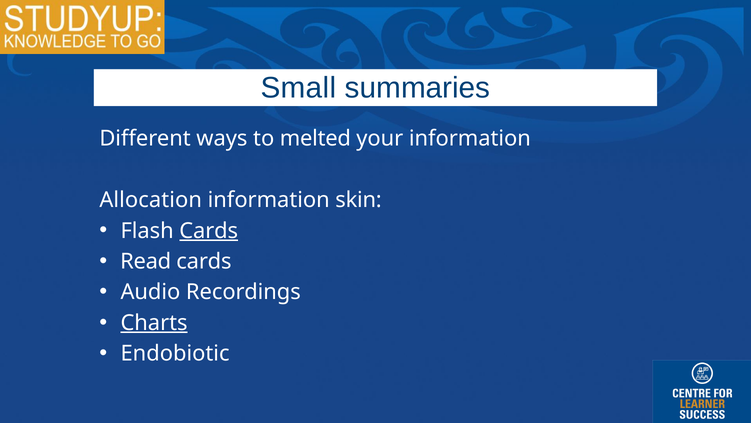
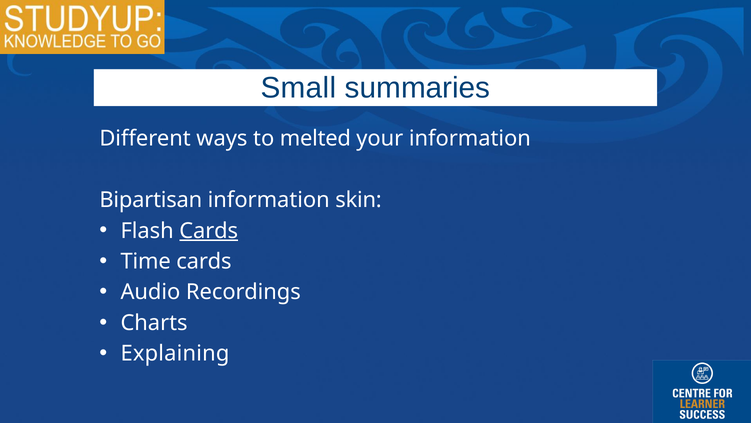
Allocation: Allocation -> Bipartisan (151, 200)
Read: Read -> Time (146, 261)
Charts underline: present -> none (154, 323)
Endobiotic: Endobiotic -> Explaining (175, 353)
